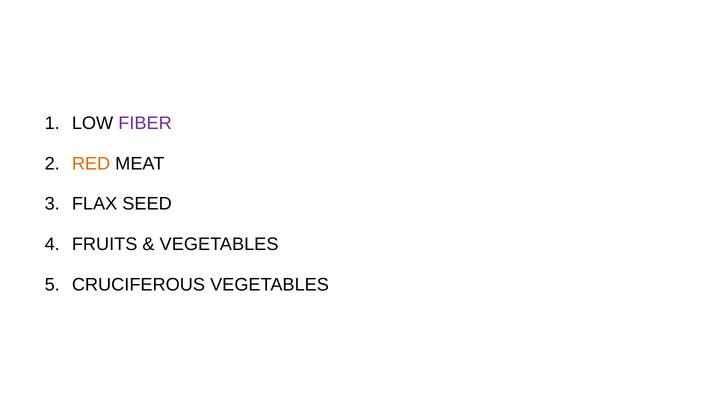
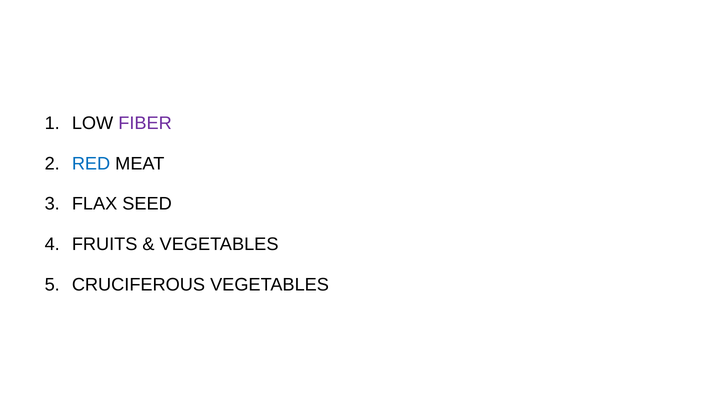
RED colour: orange -> blue (91, 164)
